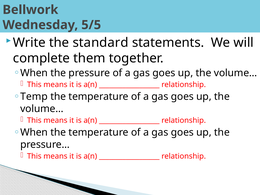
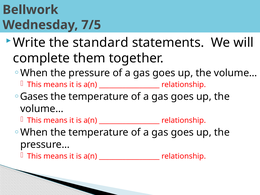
5/5: 5/5 -> 7/5 (91, 25)
Temp: Temp -> Gases (34, 97)
